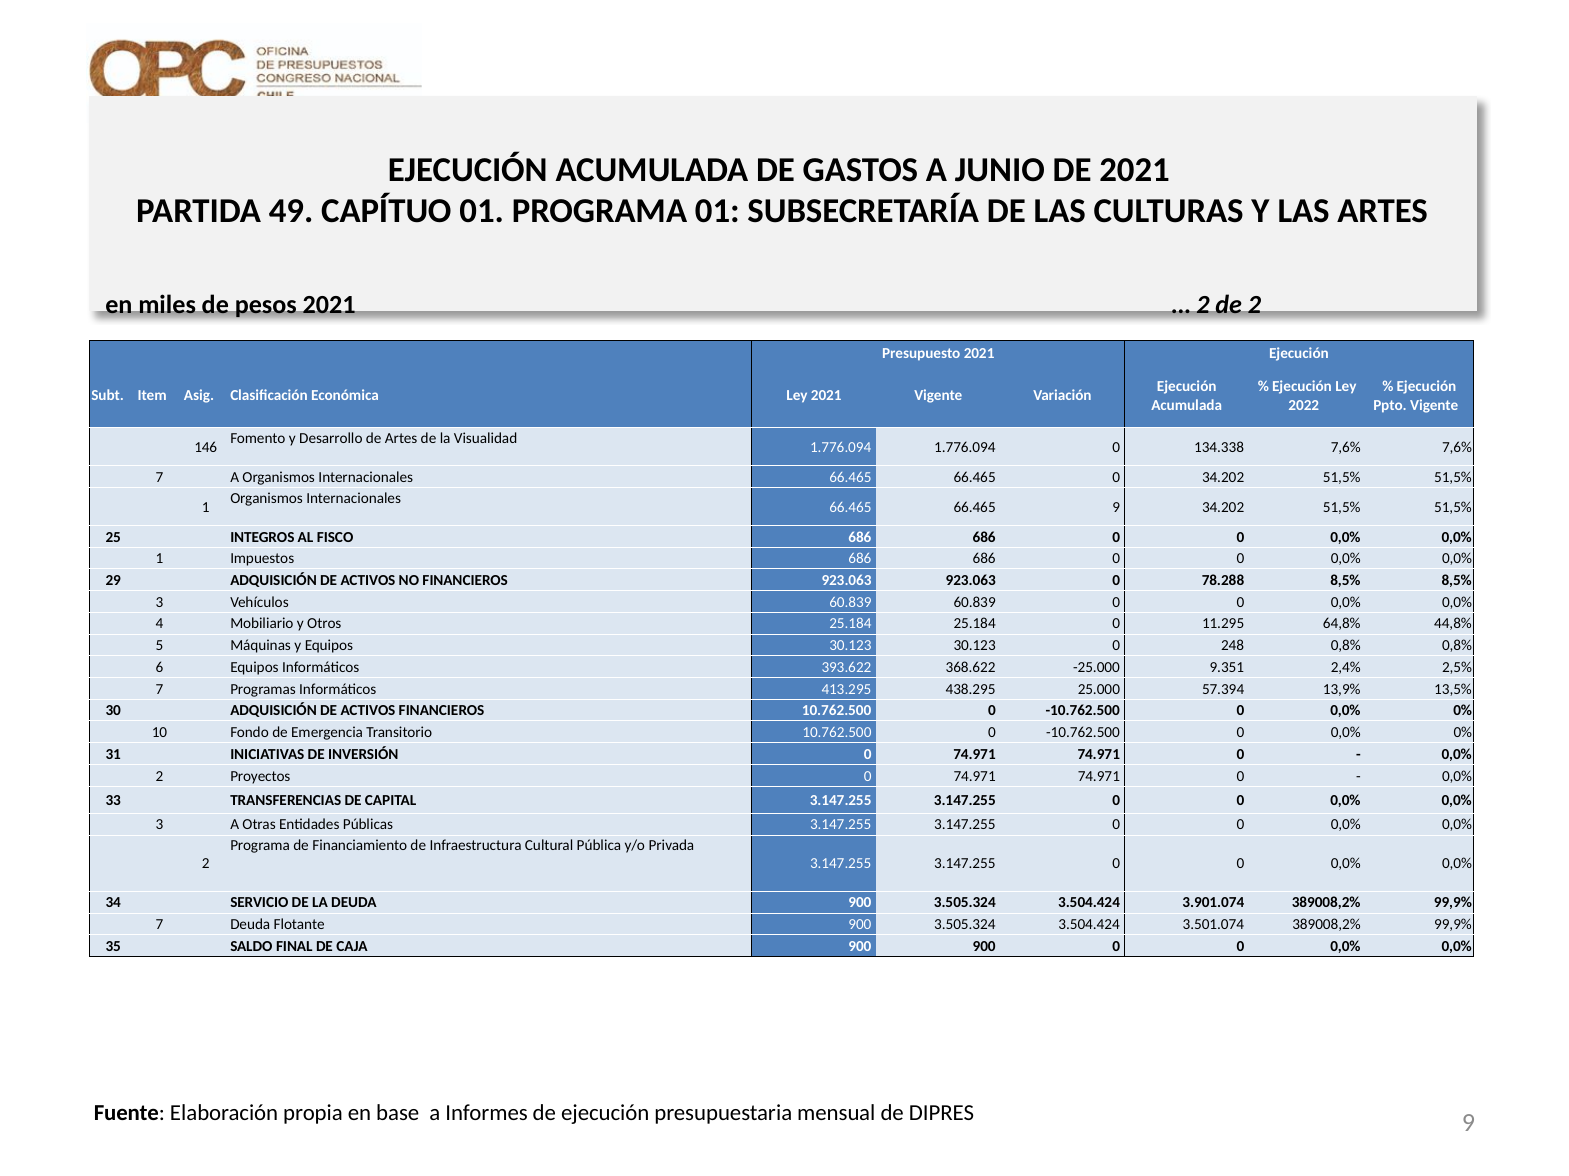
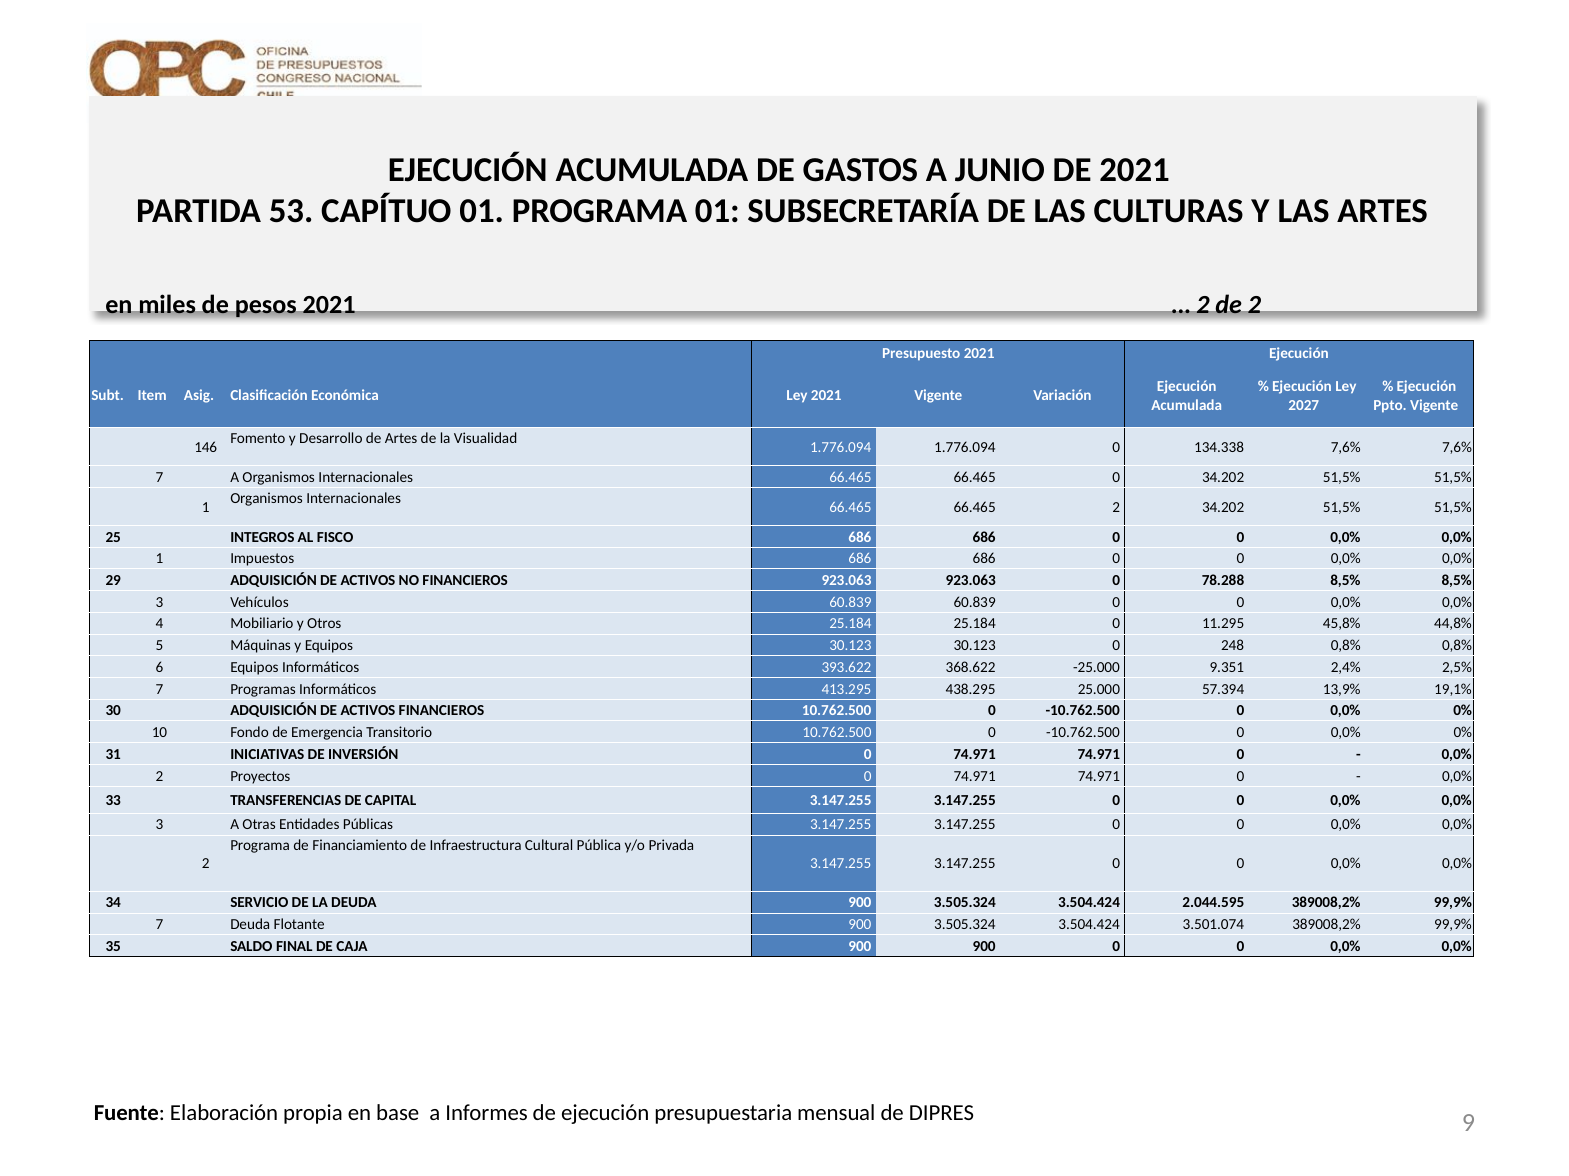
49: 49 -> 53 (291, 212)
2022: 2022 -> 2027 (1304, 405)
66.465 9: 9 -> 2 (1116, 507)
64,8%: 64,8% -> 45,8% (1342, 624)
13,5%: 13,5% -> 19,1% (1453, 690)
3.901.074: 3.901.074 -> 2.044.595 (1213, 903)
